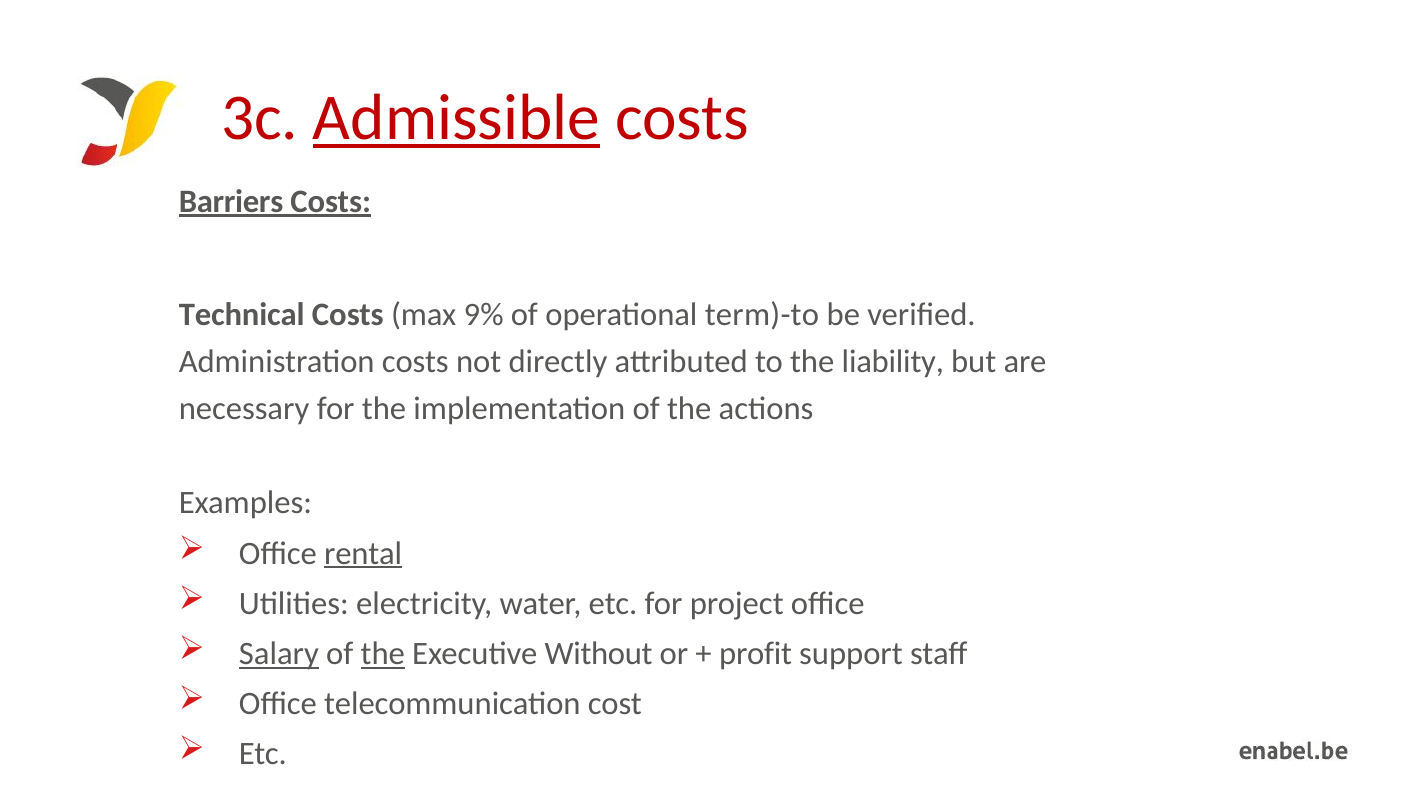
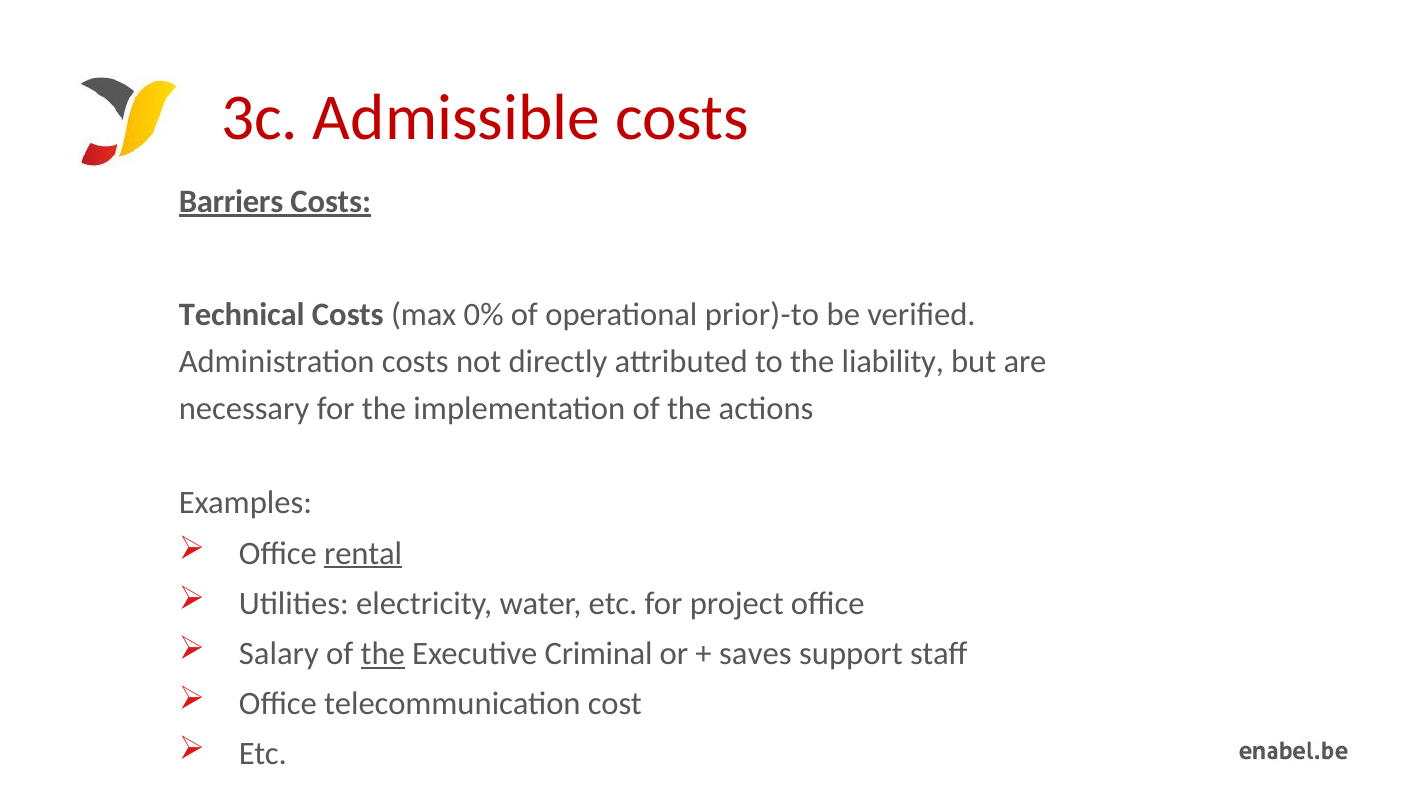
Admissible underline: present -> none (457, 118)
9%: 9% -> 0% (484, 314)
term)-to: term)-to -> prior)-to (762, 314)
Salary underline: present -> none (279, 654)
Without: Without -> Criminal (599, 654)
profit: profit -> saves (755, 654)
